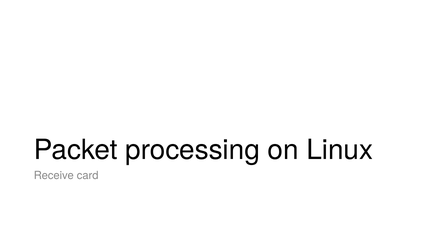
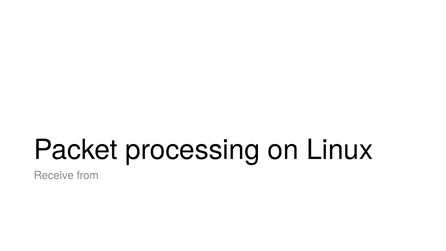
card: card -> from (88, 176)
